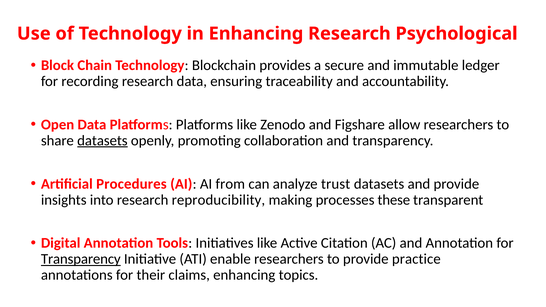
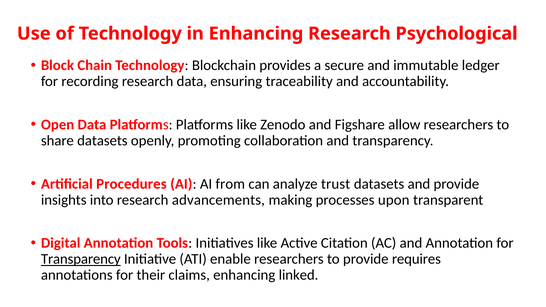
datasets underline: present -> none (102, 141)
reproducibility: reproducibility -> advancements (218, 200)
these: these -> upon (394, 200)
practice: practice -> requires (416, 259)
topics: topics -> linked (299, 275)
